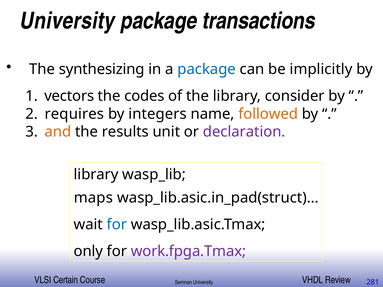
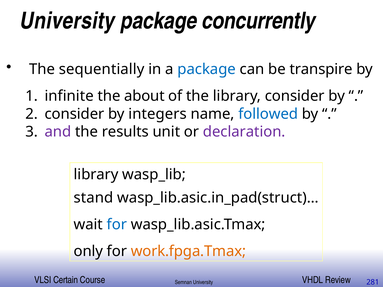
transactions: transactions -> concurrently (259, 21)
synthesizing: synthesizing -> sequentially (102, 69)
implicitly: implicitly -> transpire (321, 69)
vectors: vectors -> infinite (69, 96)
codes: codes -> about (144, 96)
requires: requires -> consider (74, 114)
followed colour: orange -> blue (268, 114)
and colour: orange -> purple (58, 132)
maps: maps -> stand (93, 198)
work.fpga.Tmax colour: purple -> orange (188, 252)
